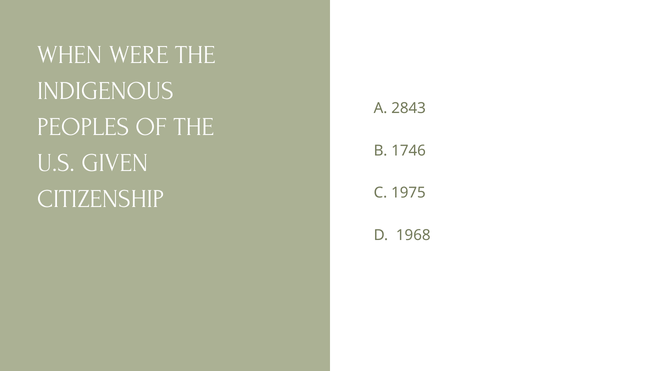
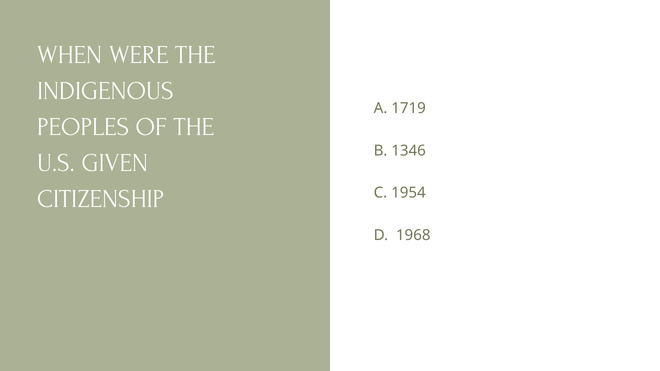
2843: 2843 -> 1719 (409, 108)
1746: 1746 -> 1346 (409, 151)
1975: 1975 -> 1954 (408, 193)
